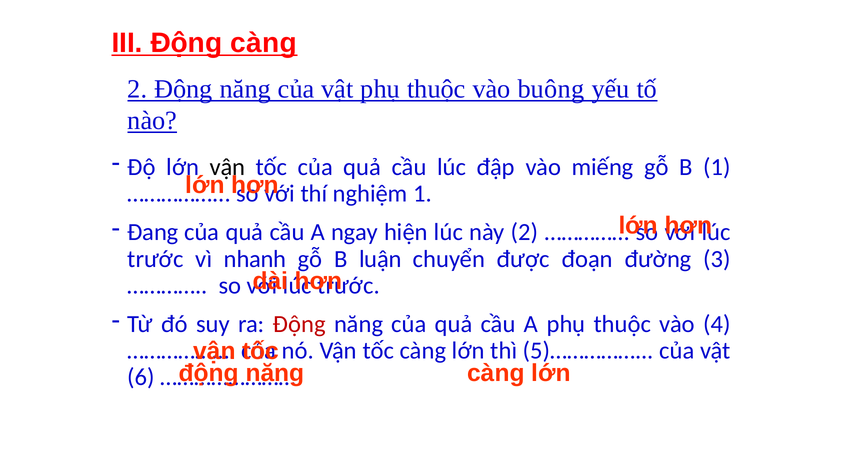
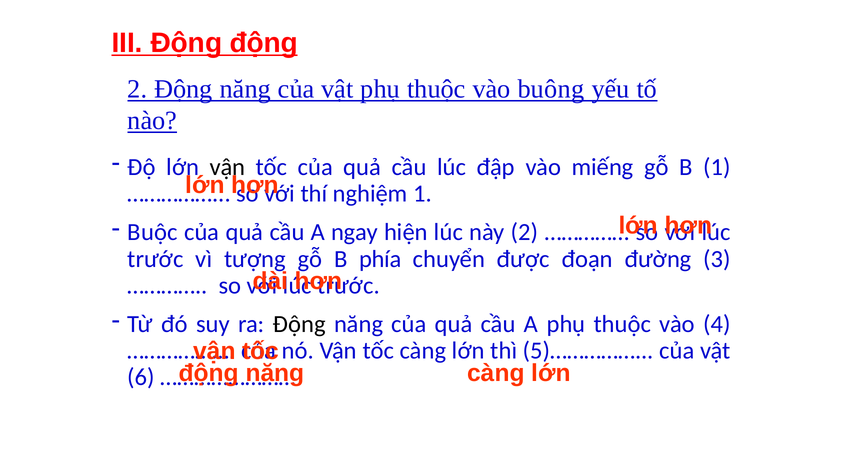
Động càng: càng -> động (264, 43)
Đang: Đang -> Buộc (153, 232)
nhanh: nhanh -> tượng (255, 259)
luận: luận -> phía (380, 259)
Động colour: red -> black (299, 324)
